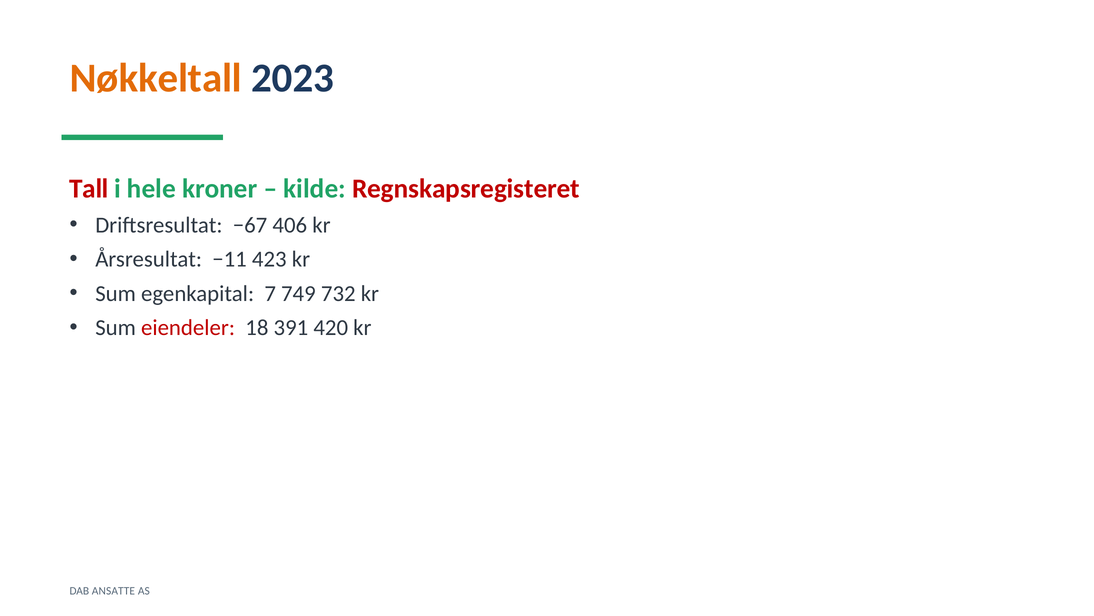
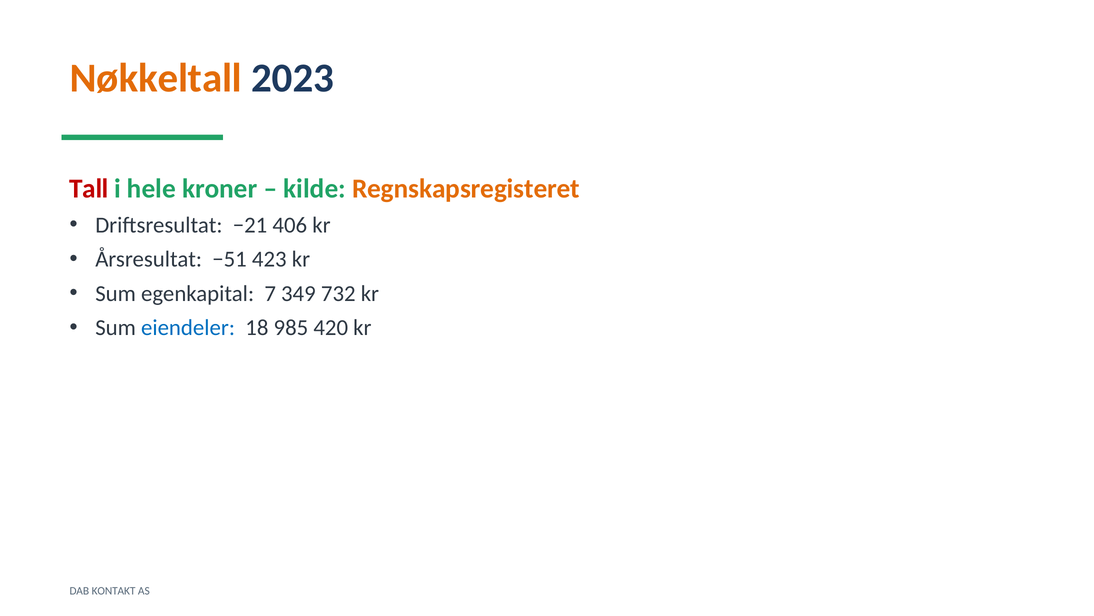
Regnskapsregisteret colour: red -> orange (466, 188)
−67: −67 -> −21 (250, 225)
−11: −11 -> −51 (230, 259)
749: 749 -> 349 (298, 293)
eiendeler colour: red -> blue (188, 328)
391: 391 -> 985 (291, 328)
ANSATTE: ANSATTE -> KONTAKT (114, 590)
